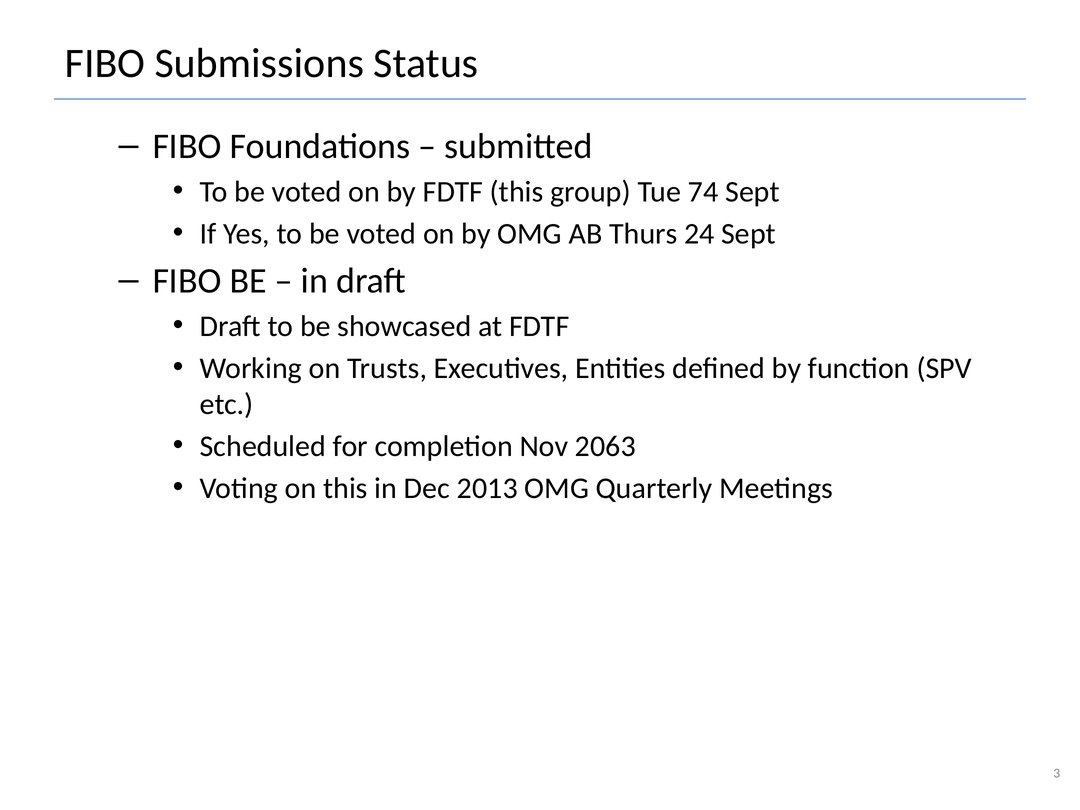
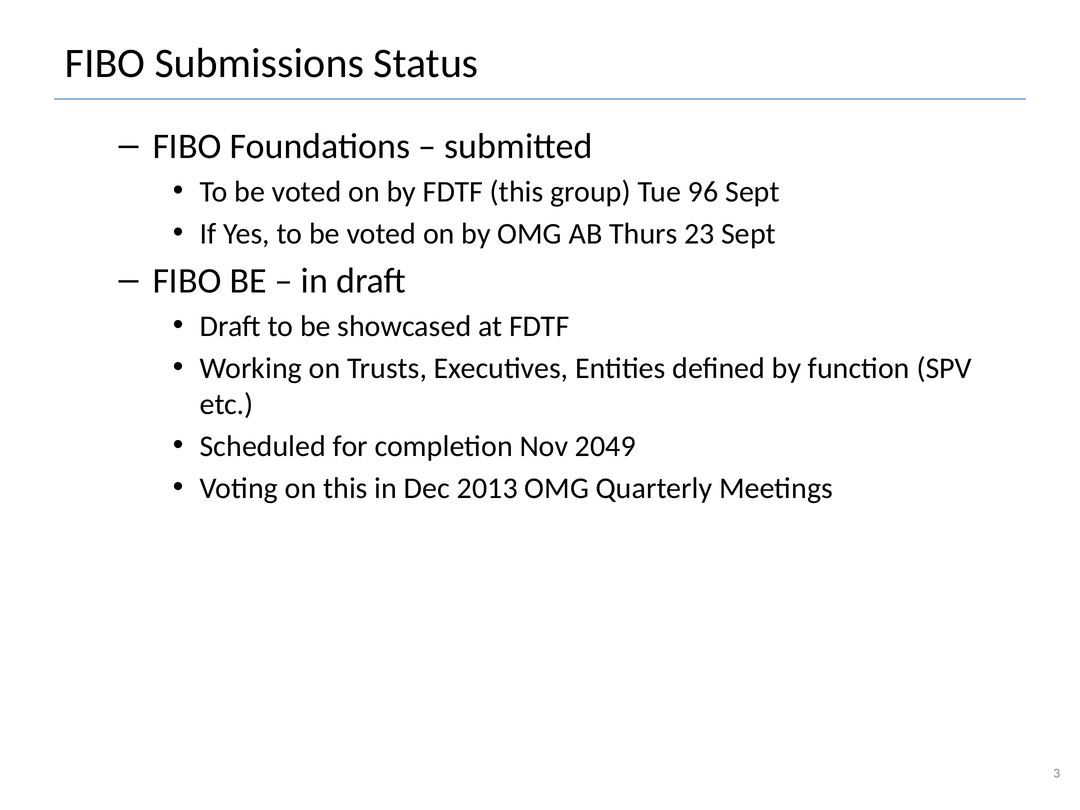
74: 74 -> 96 (703, 192)
24: 24 -> 23 (699, 234)
2063: 2063 -> 2049 (605, 446)
